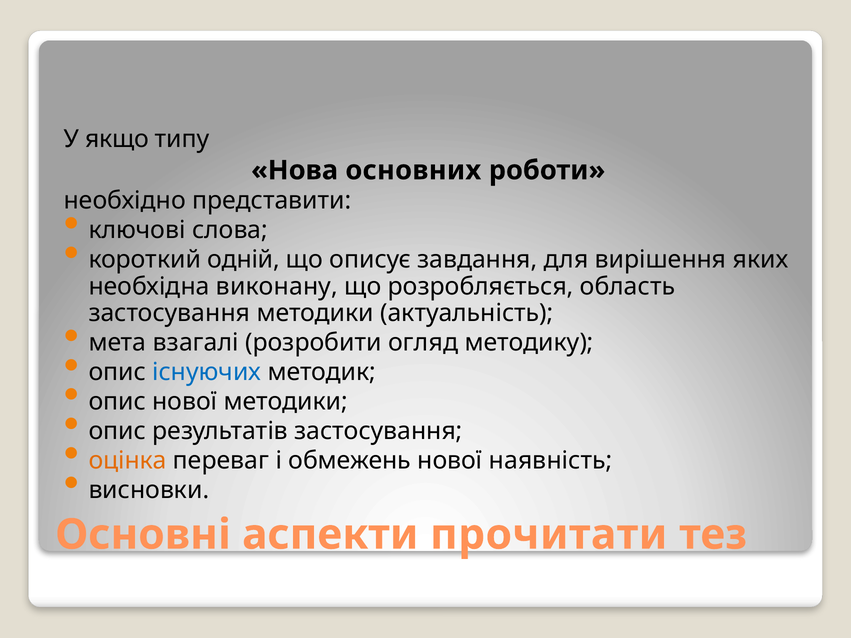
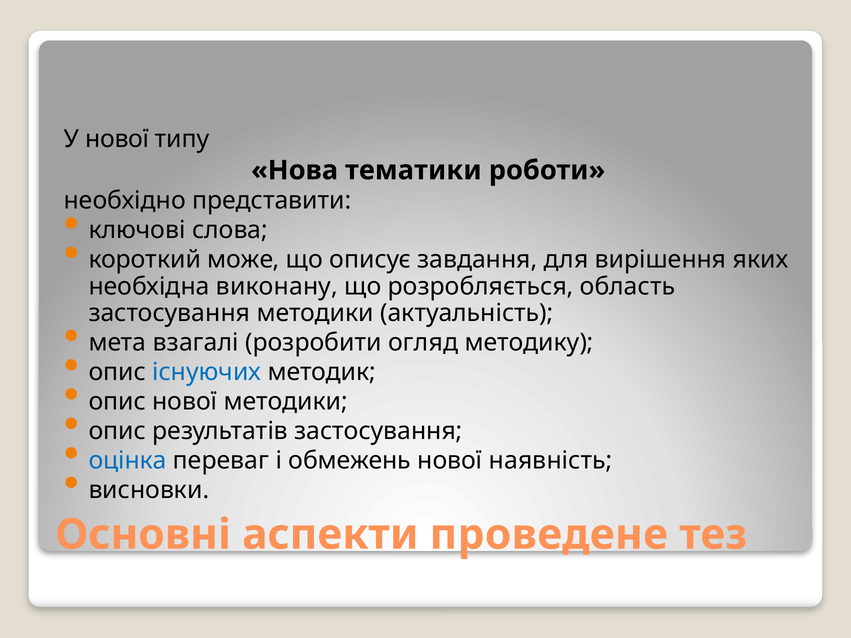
У якщо: якщо -> нової (117, 139)
основних: основних -> тематики (413, 170)
одній: одній -> може (244, 260)
оцінка colour: orange -> blue (128, 461)
прочитати: прочитати -> проведене (549, 535)
